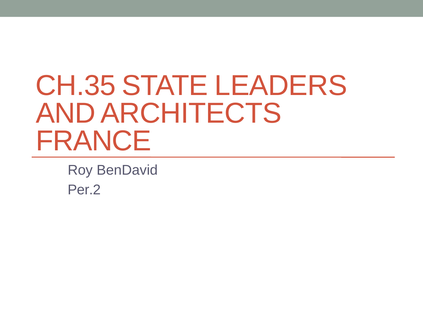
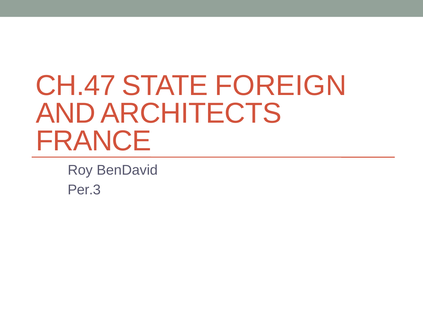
CH.35: CH.35 -> CH.47 (76, 86)
LEADERS: LEADERS -> FOREIGN (281, 86)
Per.2: Per.2 -> Per.3 (84, 190)
